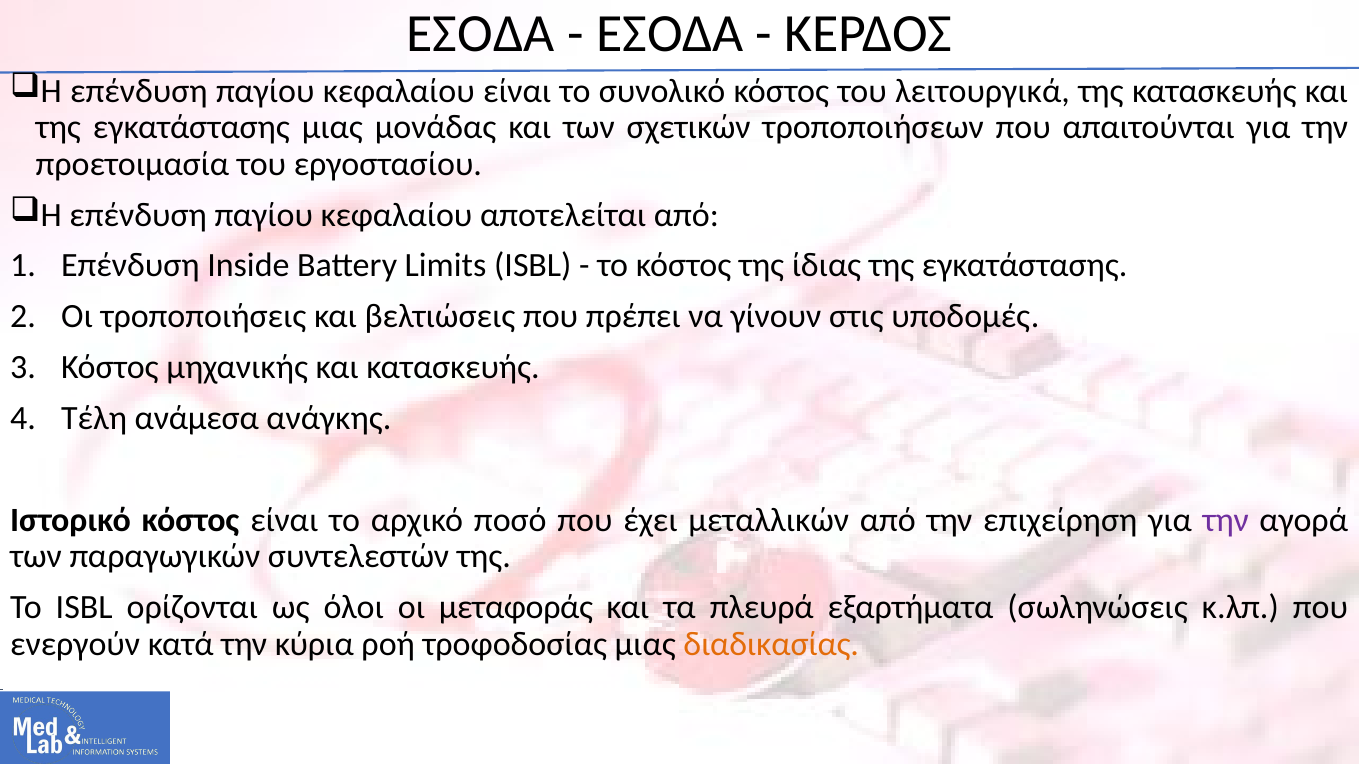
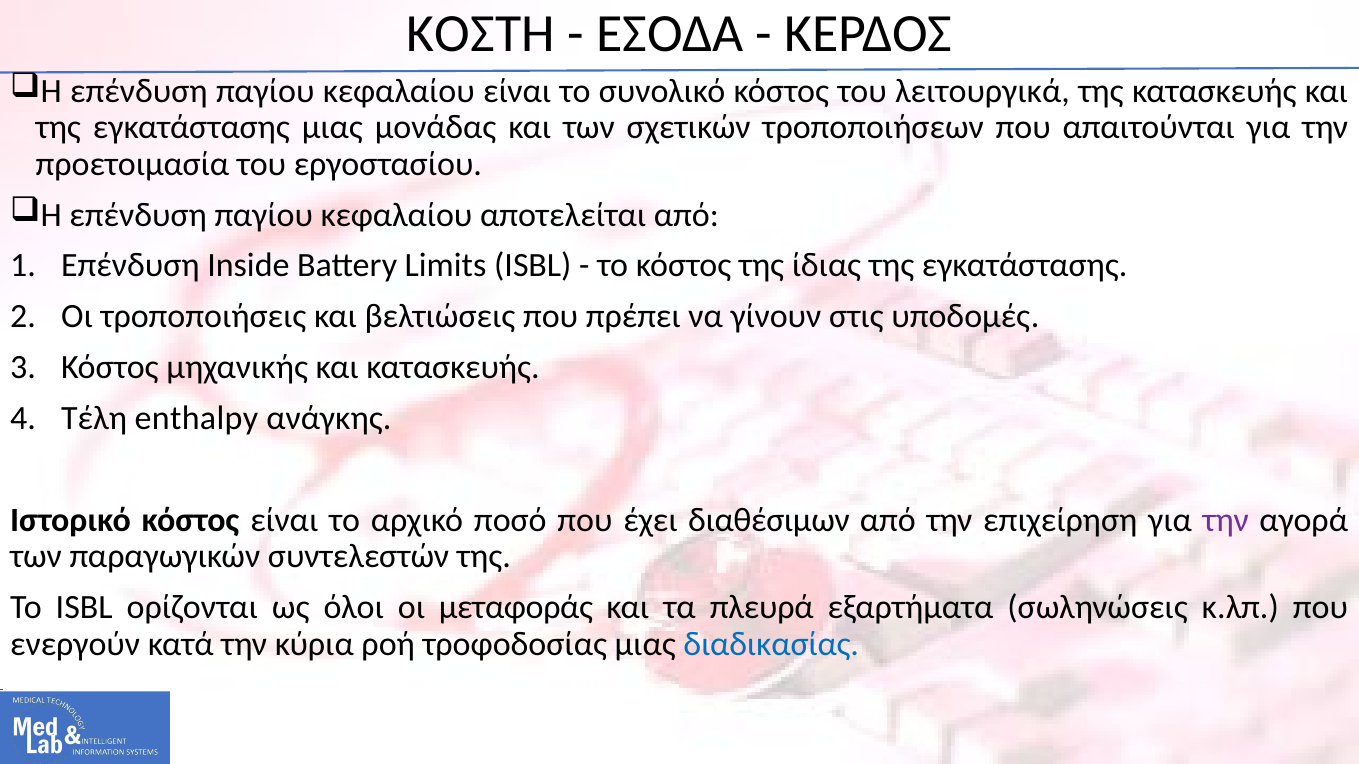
ΕΣΟΔΑ: ΕΣΟΔΑ -> ΚΟΣΤΗ (481, 34)
ανάμεσα: ανάμεσα -> enthalpy (196, 418)
μεταλλικών: μεταλλικών -> διαθέσιμων (769, 520)
διαδικασίας colour: orange -> blue (771, 644)
